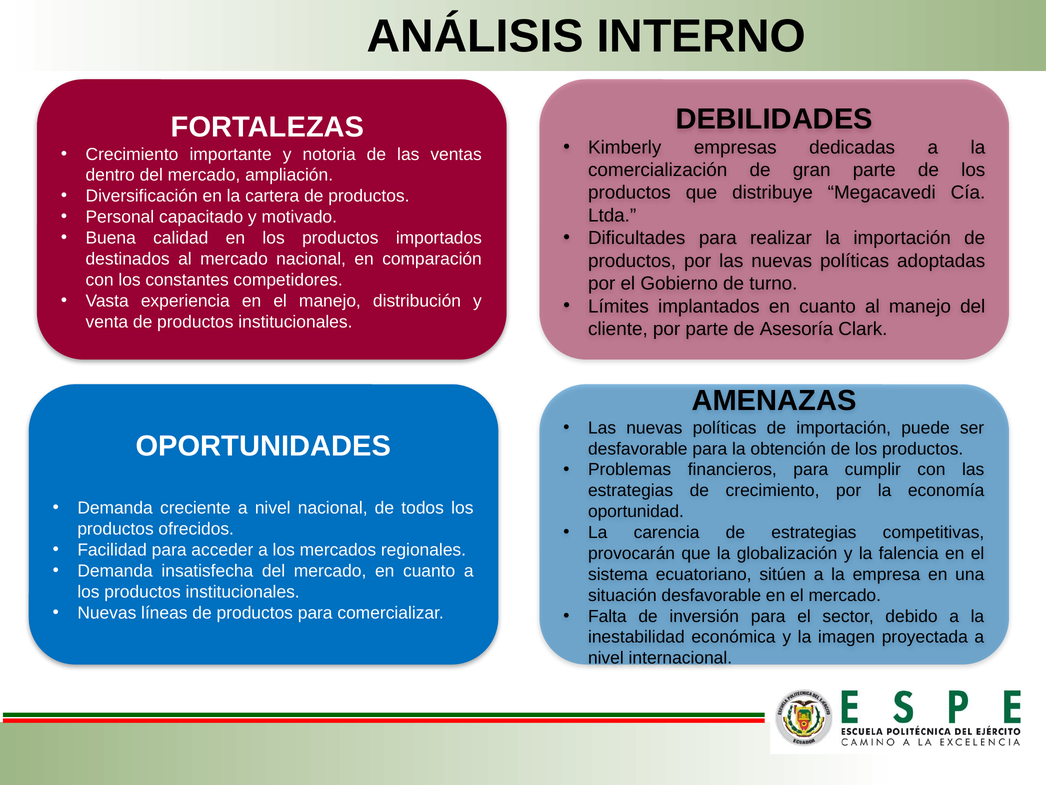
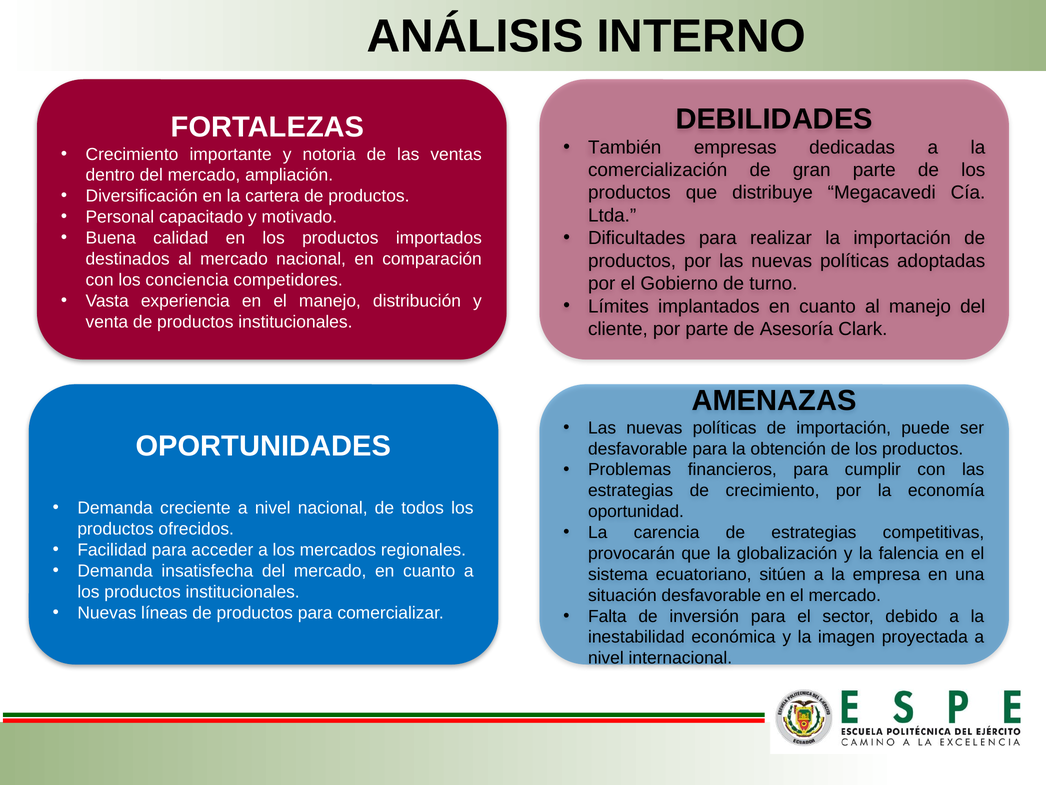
Kimberly: Kimberly -> También (625, 147)
constantes: constantes -> conciencia (187, 280)
